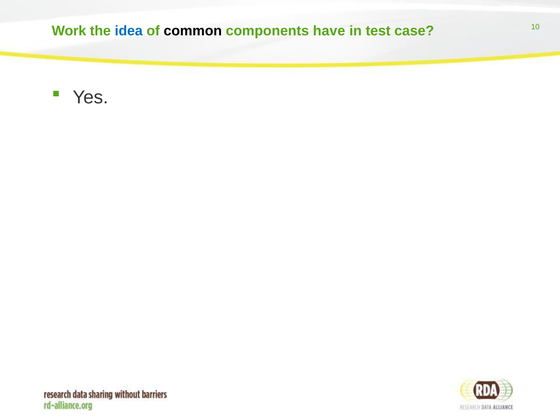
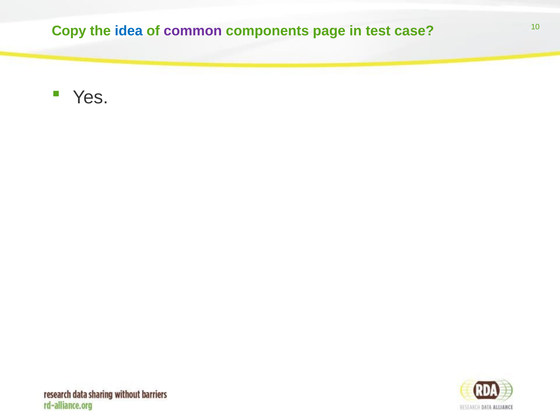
Work: Work -> Copy (69, 31)
common colour: black -> purple (193, 31)
have: have -> page (329, 31)
